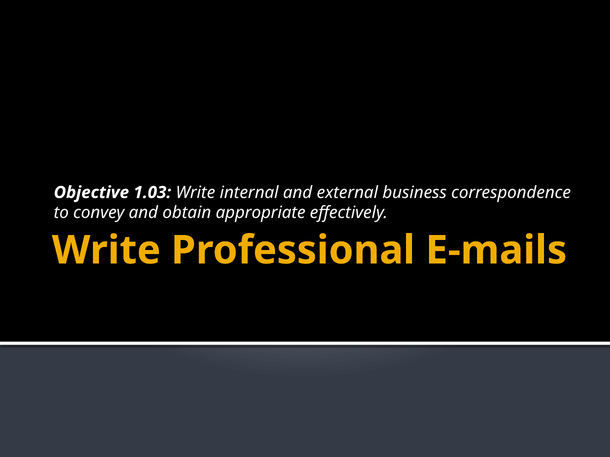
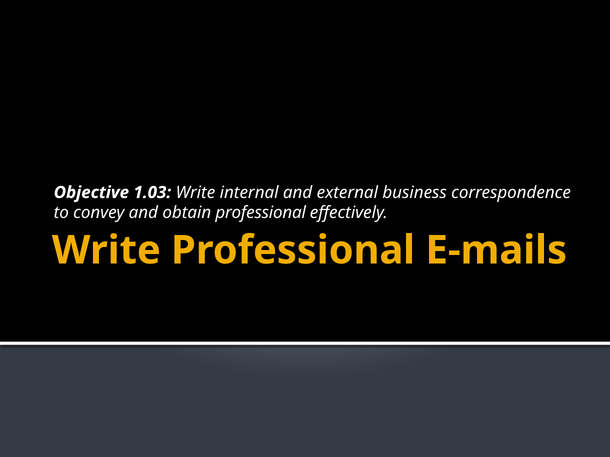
obtain appropriate: appropriate -> professional (261, 213)
